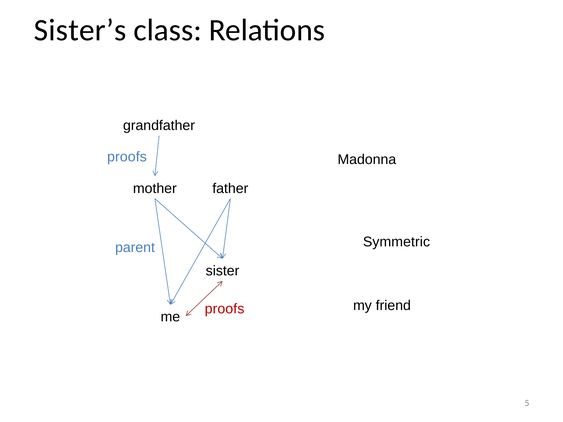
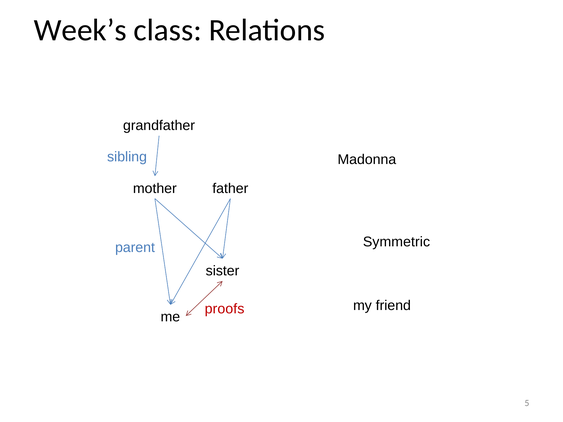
Sister’s: Sister’s -> Week’s (80, 30)
proofs: proofs -> sibling (127, 157)
